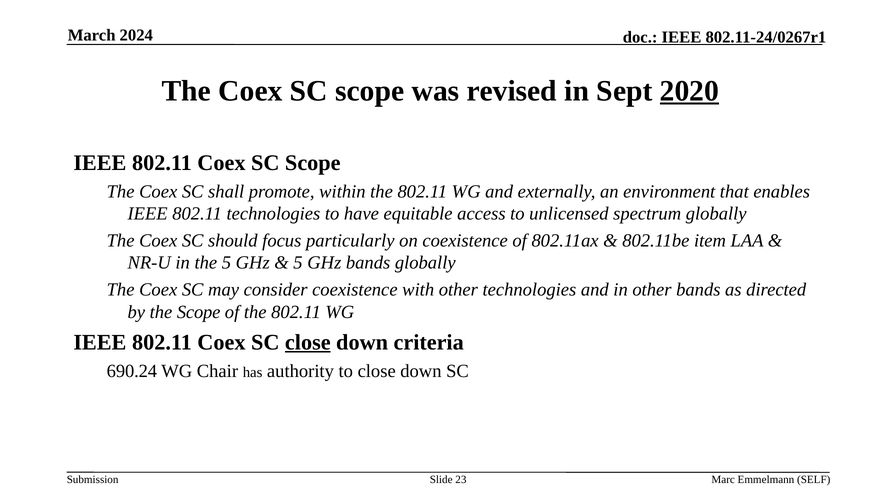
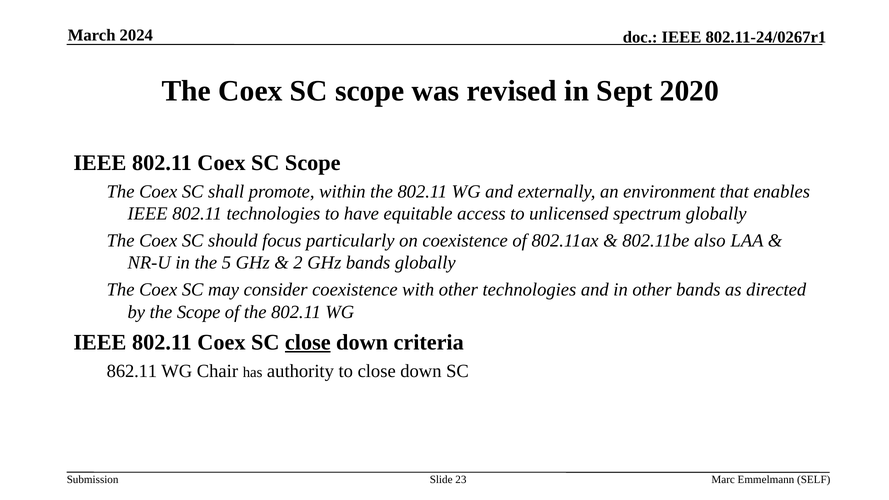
2020 underline: present -> none (689, 91)
item: item -> also (710, 241)
5: 5 -> 2 (298, 263)
690.24: 690.24 -> 862.11 (132, 371)
